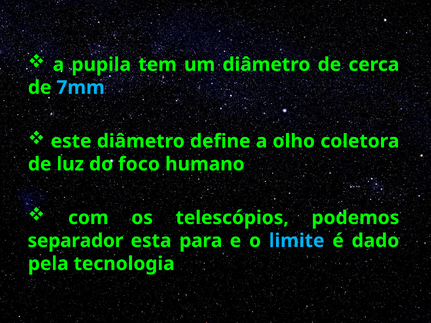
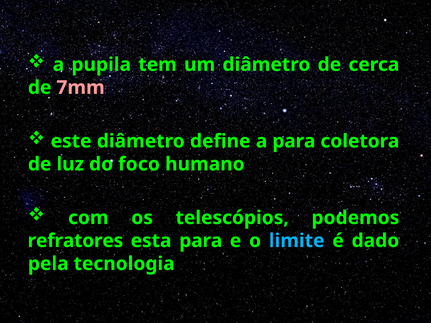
7mm colour: light blue -> pink (81, 88)
a olho: olho -> para (294, 141)
separador: separador -> refratores (75, 241)
